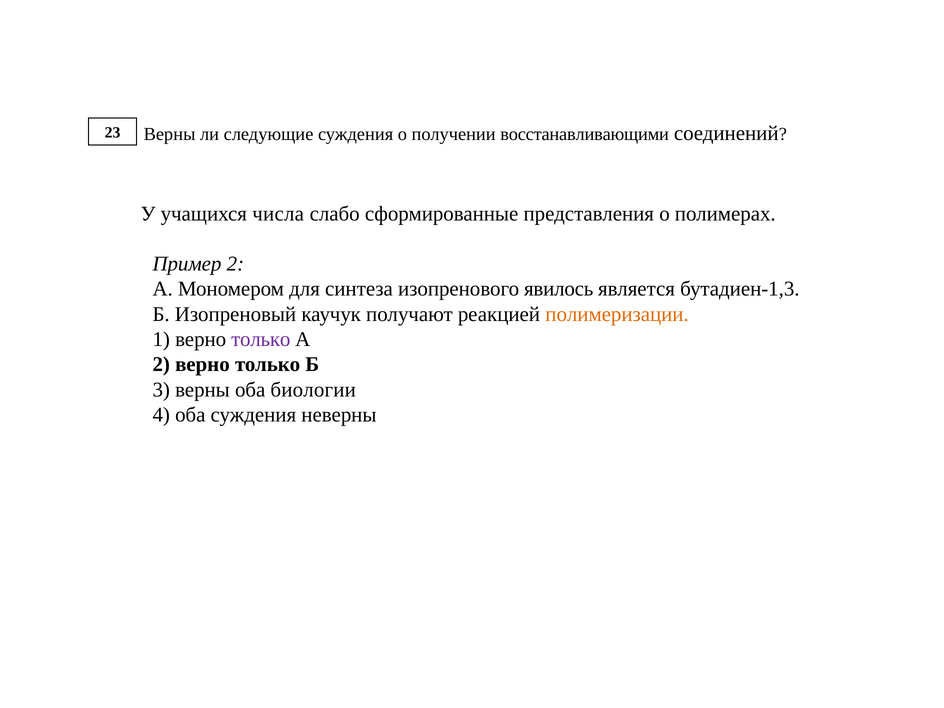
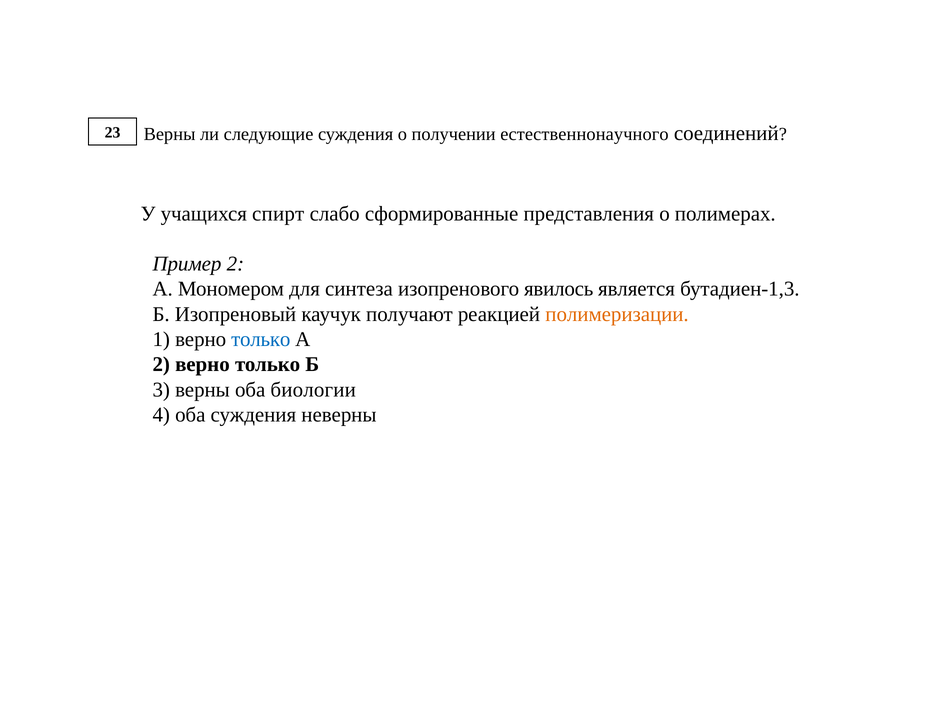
восстанавливающими: восстанавливающими -> естественнонаучного (584, 134)
числа: числа -> спирт (278, 214)
только colour: purple -> blue (261, 339)
